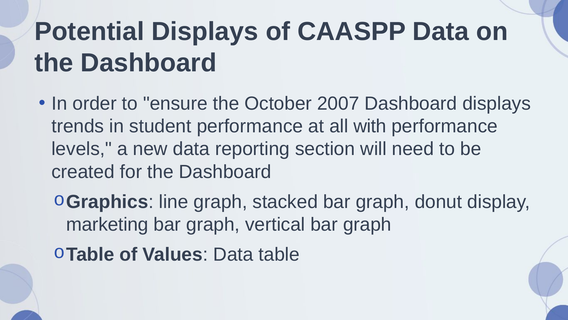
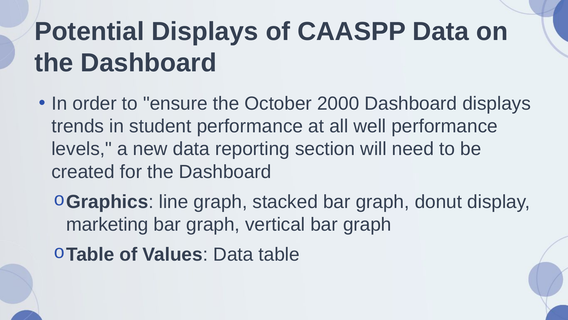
2007: 2007 -> 2000 (338, 103)
with: with -> well (370, 126)
